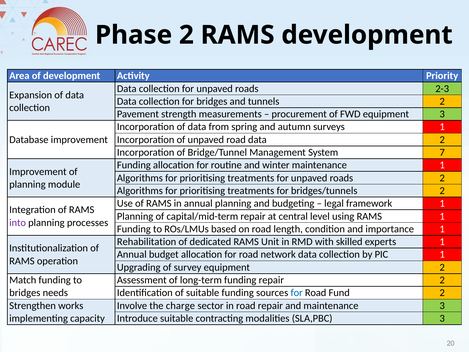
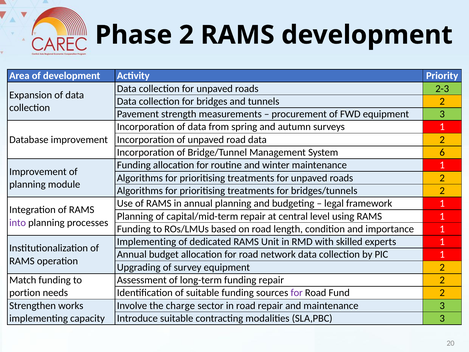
7: 7 -> 6 (442, 152)
Rehabilitation: Rehabilitation -> Implementing (147, 242)
bridges: bridges -> portion (25, 293)
for colour: blue -> purple (297, 293)
